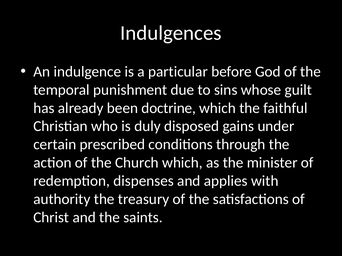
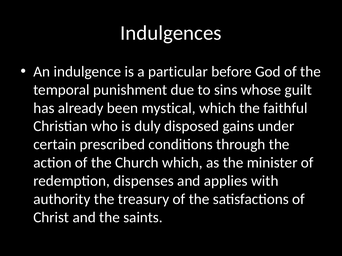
doctrine: doctrine -> mystical (169, 108)
